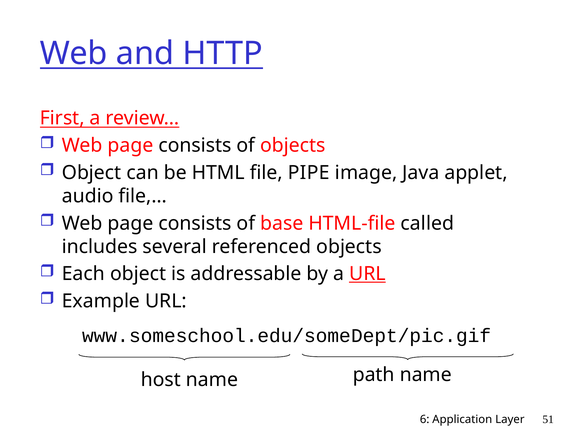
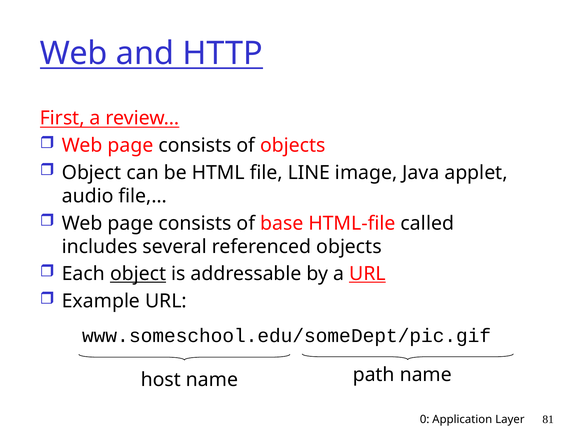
PIPE: PIPE -> LINE (309, 173)
object underline: none -> present (138, 274)
6: 6 -> 0 (425, 419)
51: 51 -> 81 (548, 419)
